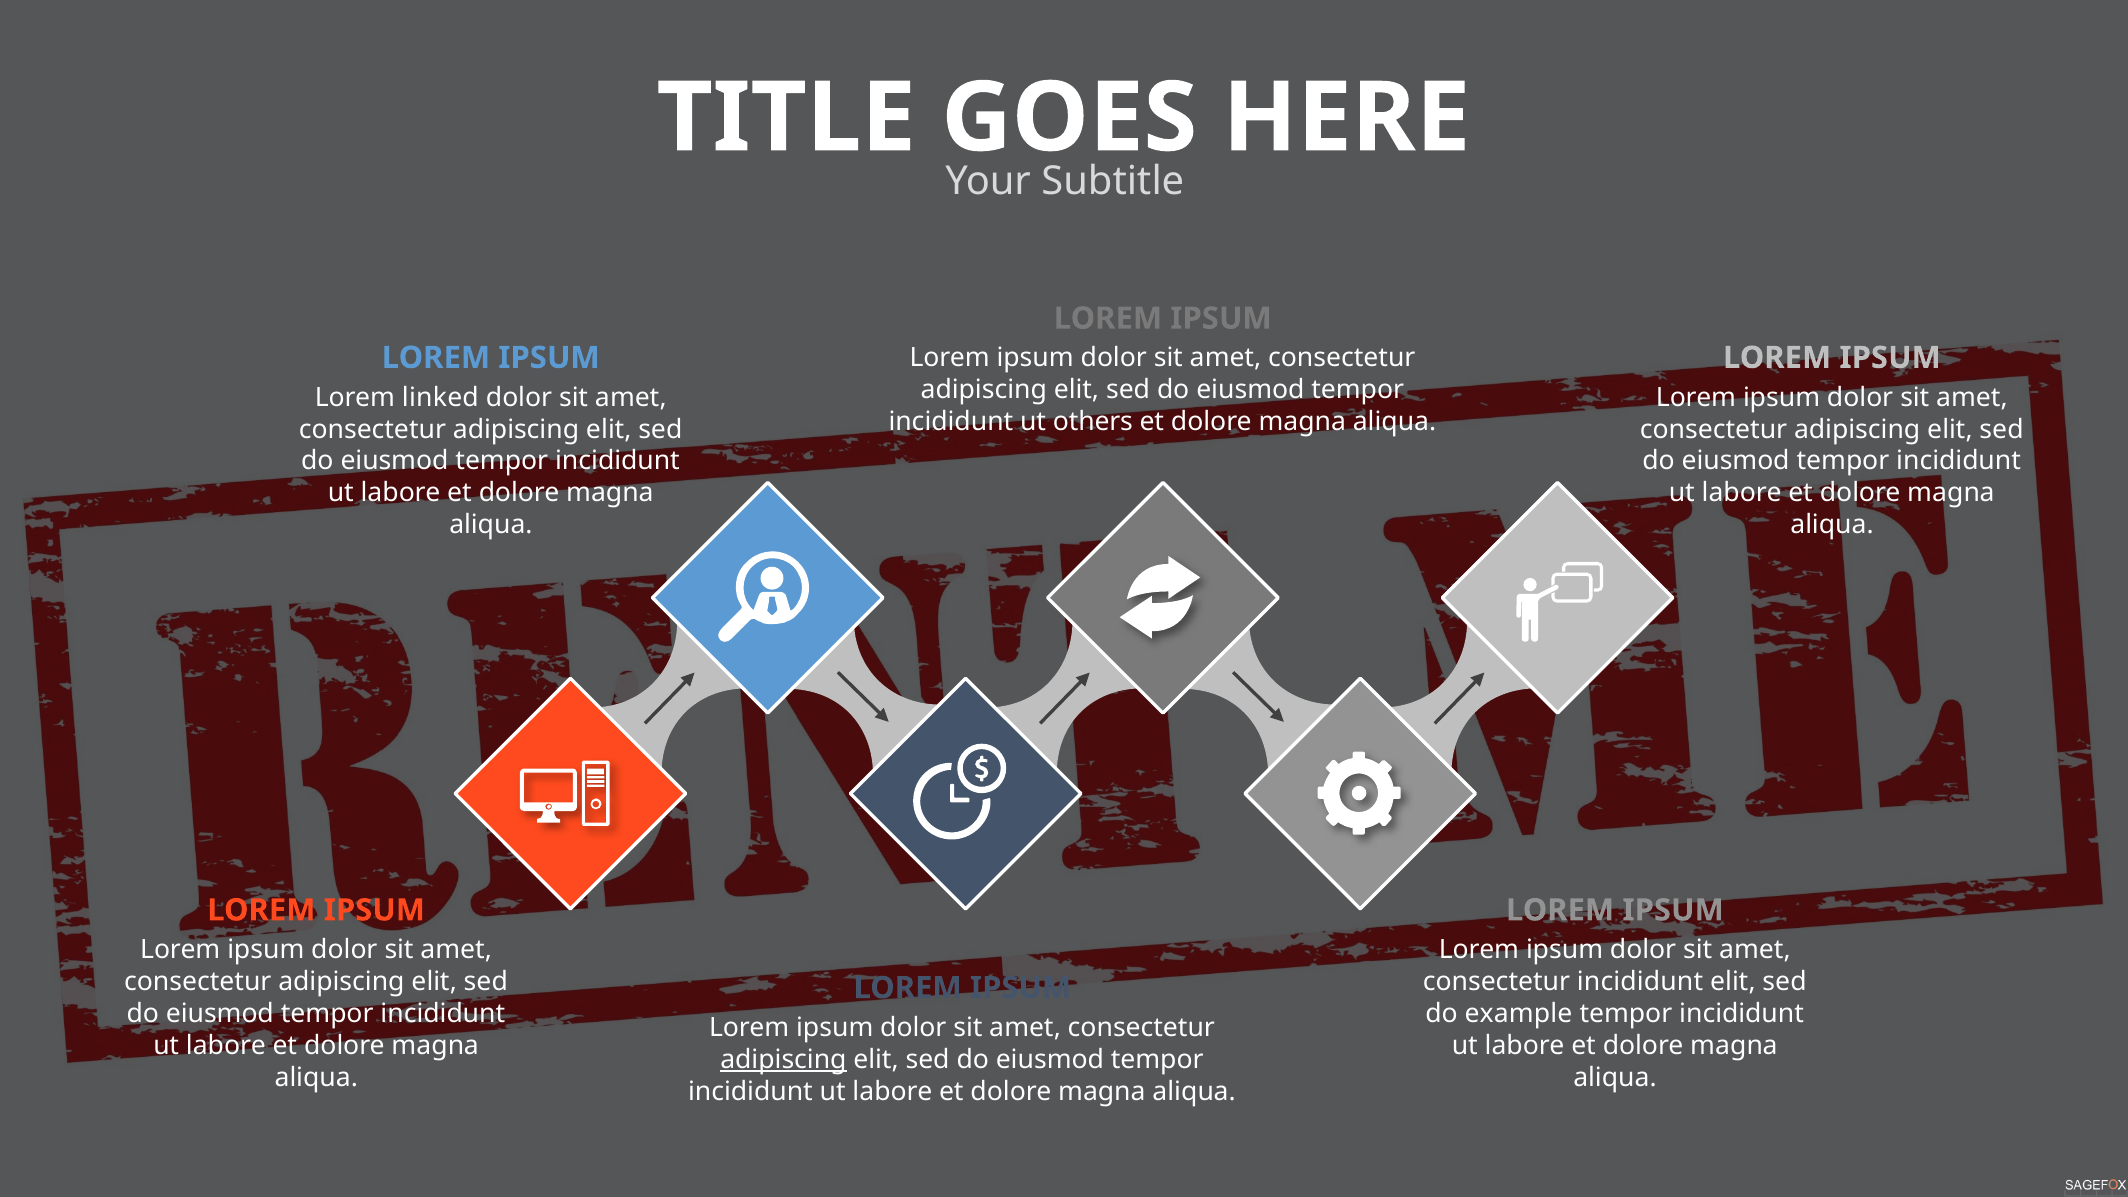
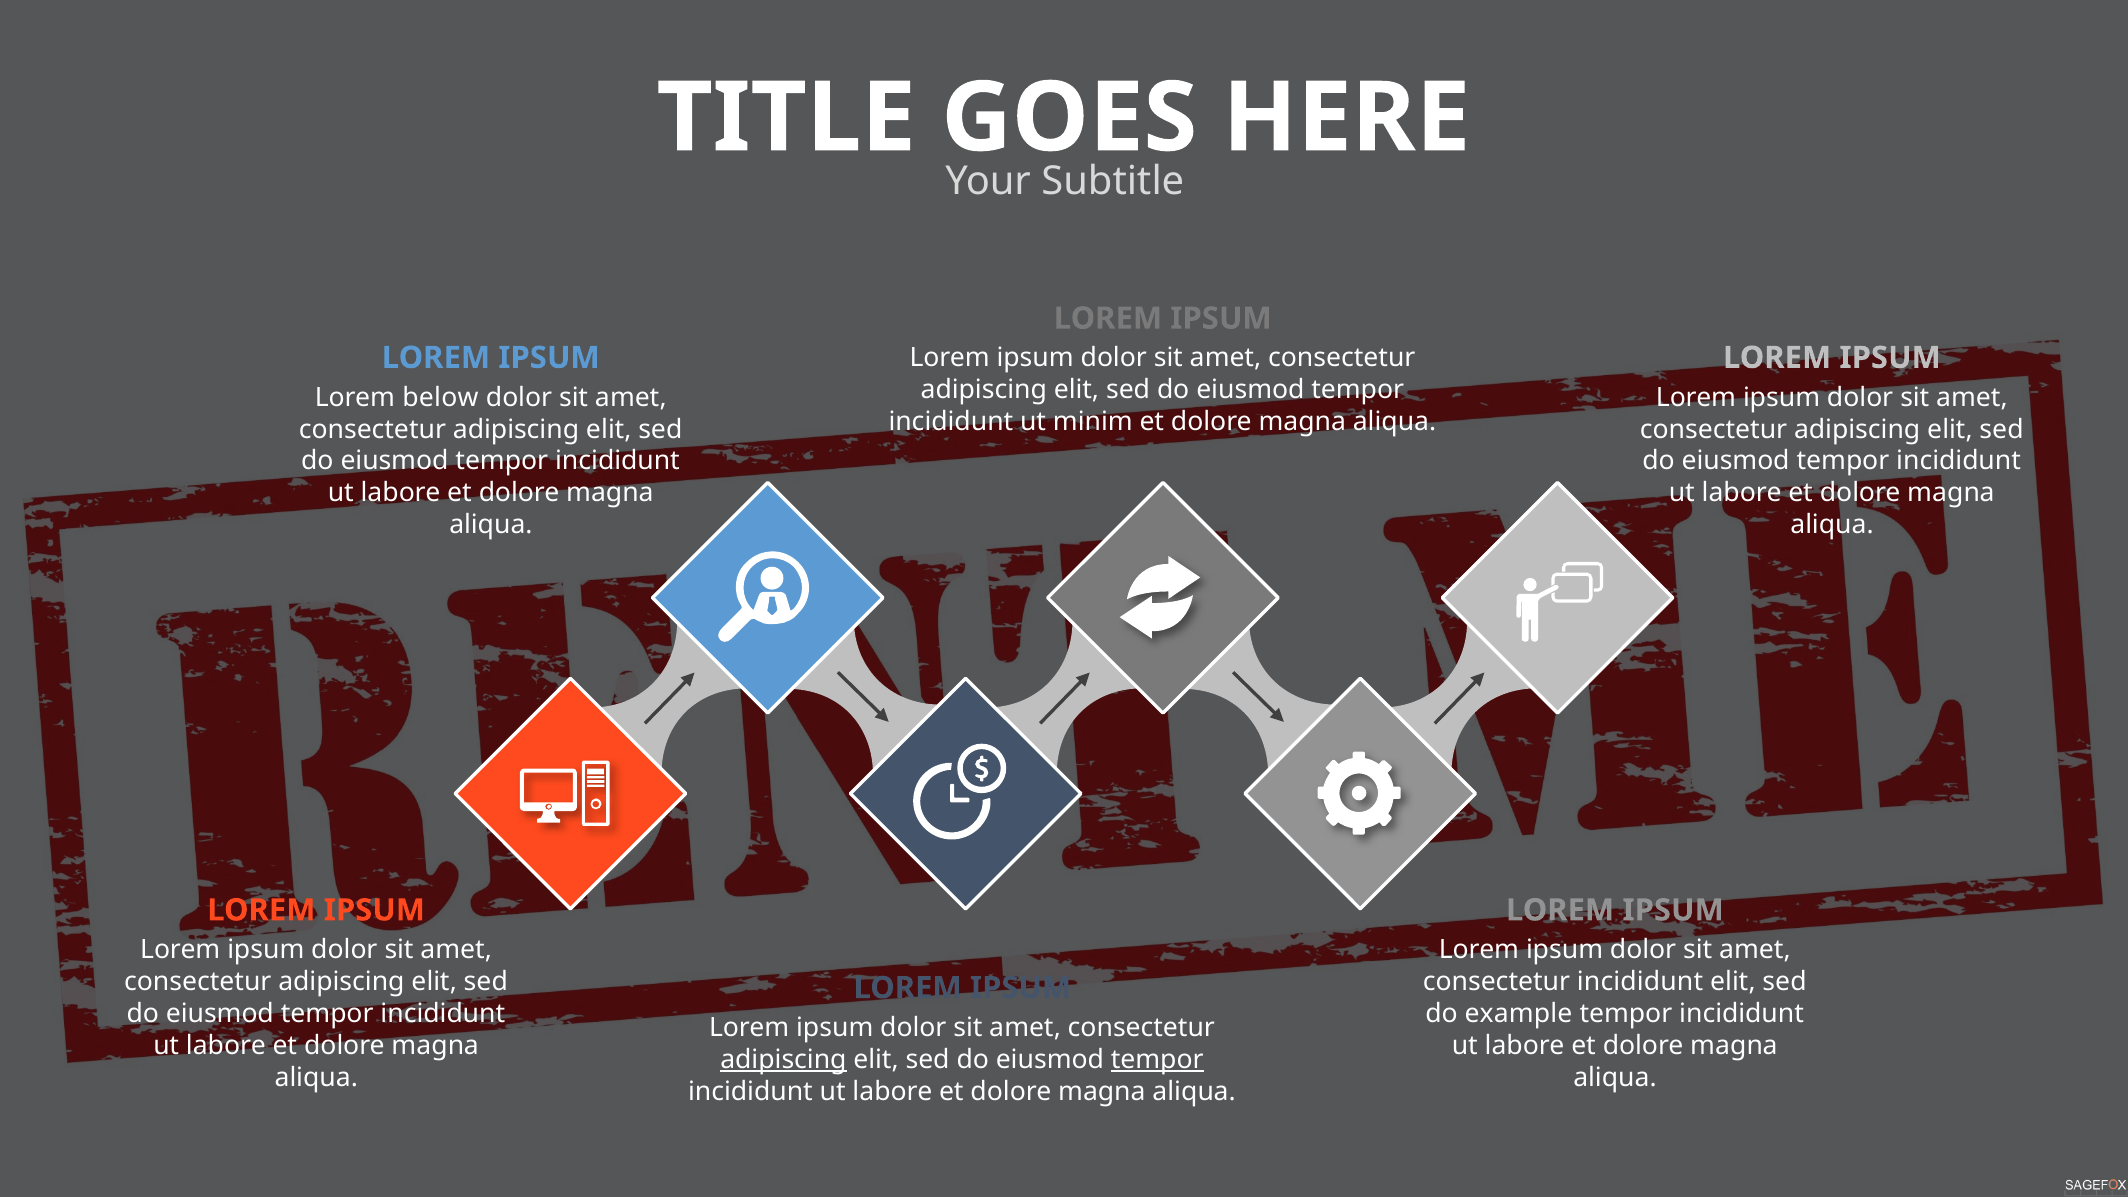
linked: linked -> below (440, 397)
others: others -> minim (1093, 422)
tempor underline: none -> present (1157, 1059)
